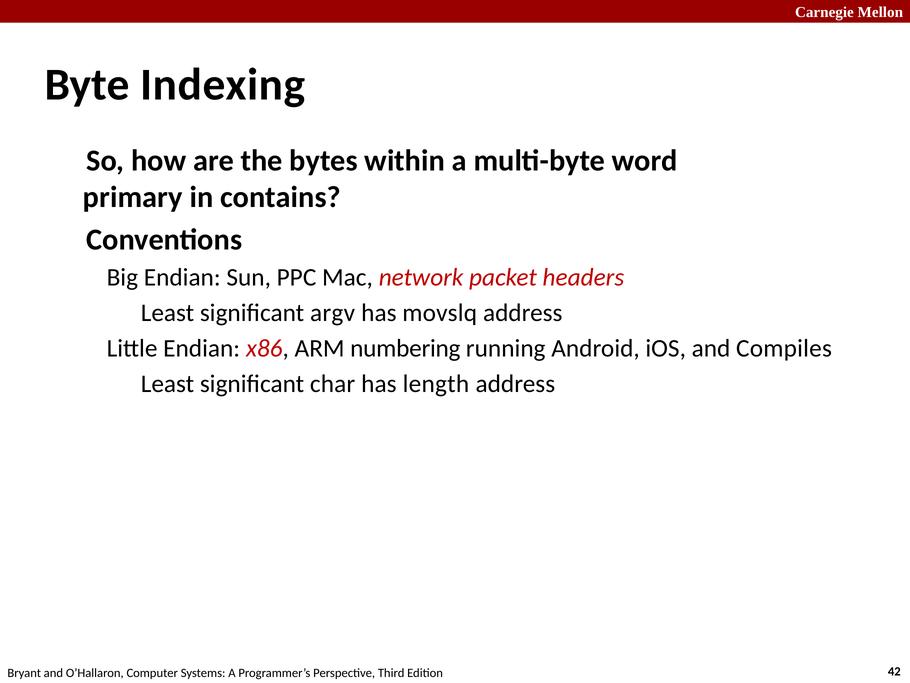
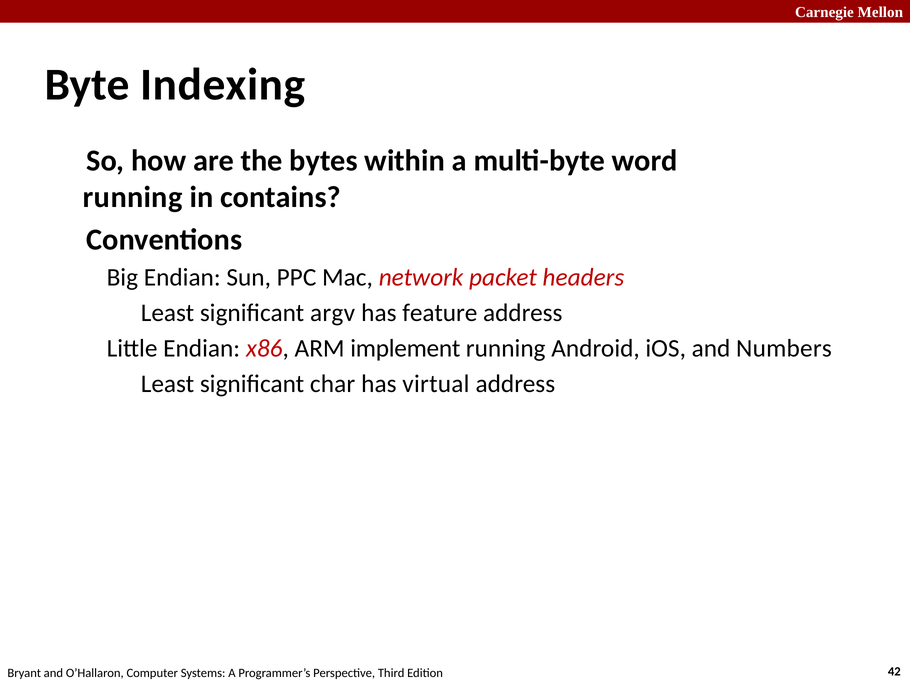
primary: primary -> running (133, 197)
movslq: movslq -> feature (440, 313)
numbering: numbering -> implement (405, 348)
Compiles: Compiles -> Numbers (784, 348)
length: length -> virtual (436, 384)
